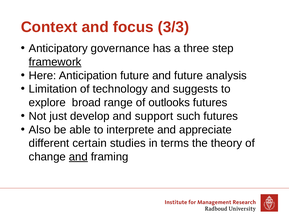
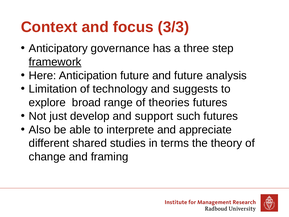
outlooks: outlooks -> theories (169, 103)
certain: certain -> shared (90, 143)
and underline: present -> none (78, 157)
